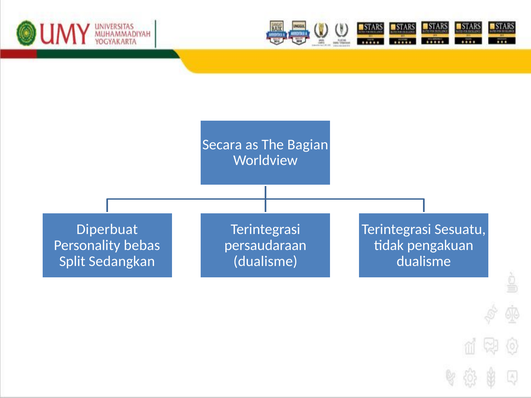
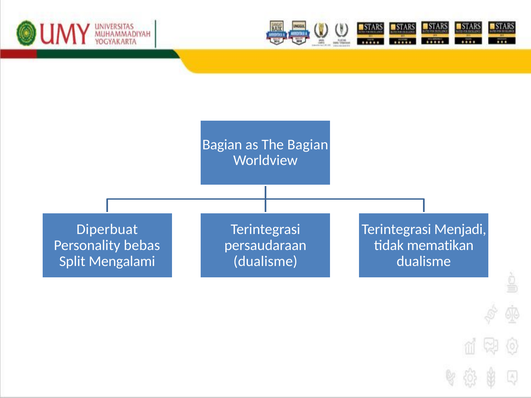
Secara: Secara -> Bagian (222, 145)
Sesuatu: Sesuatu -> Menjadi (460, 230)
pengakuan: pengakuan -> mematikan (440, 245)
Sedangkan: Sedangkan -> Mengalami (122, 261)
